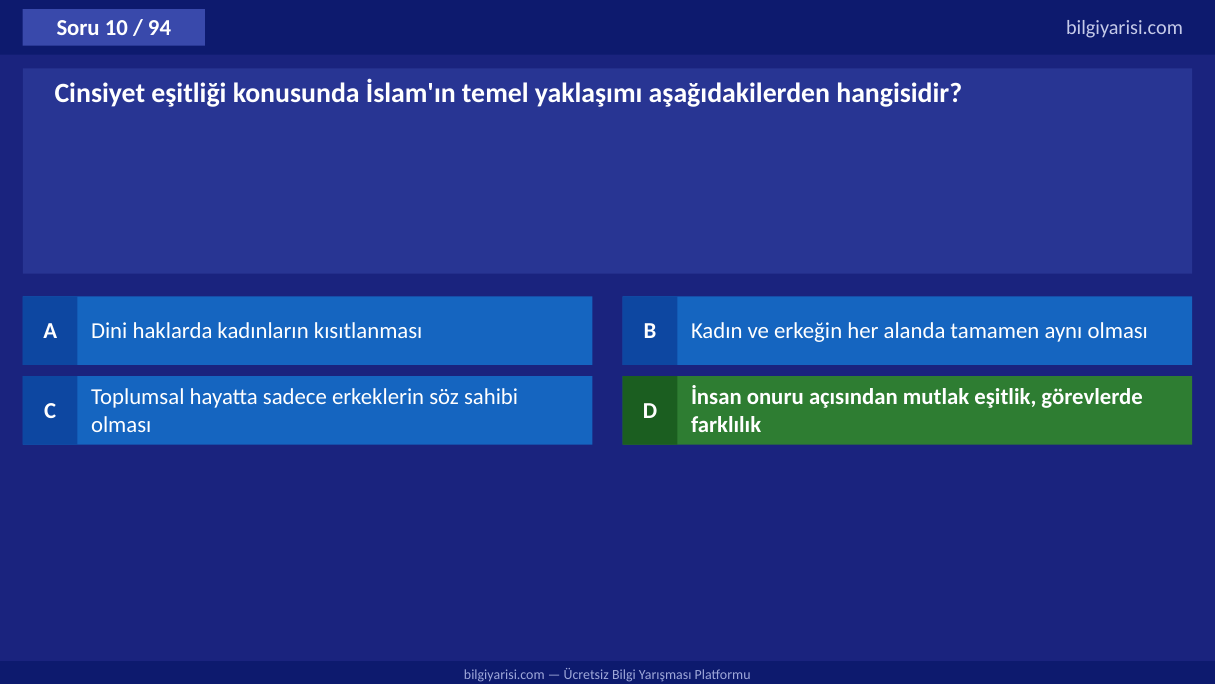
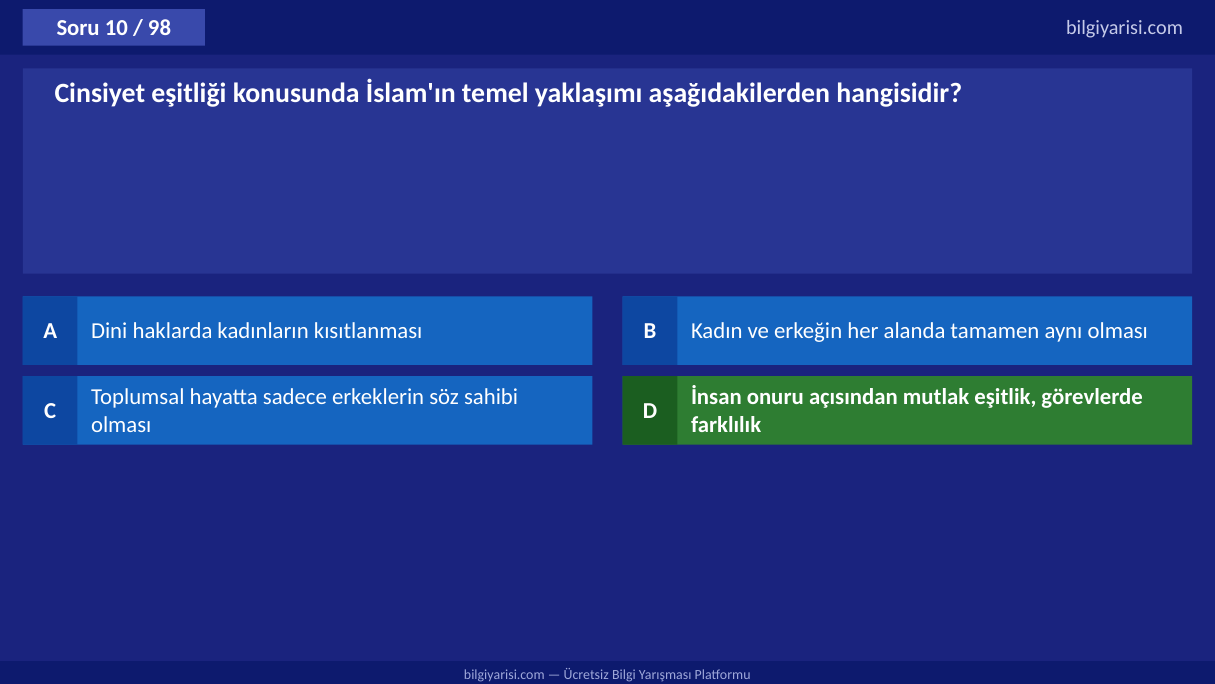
94: 94 -> 98 (160, 28)
